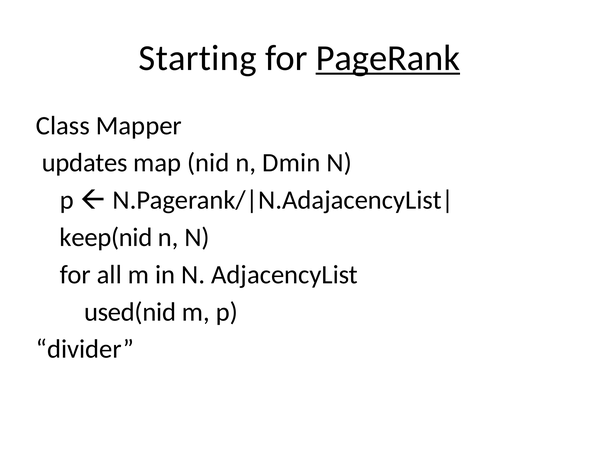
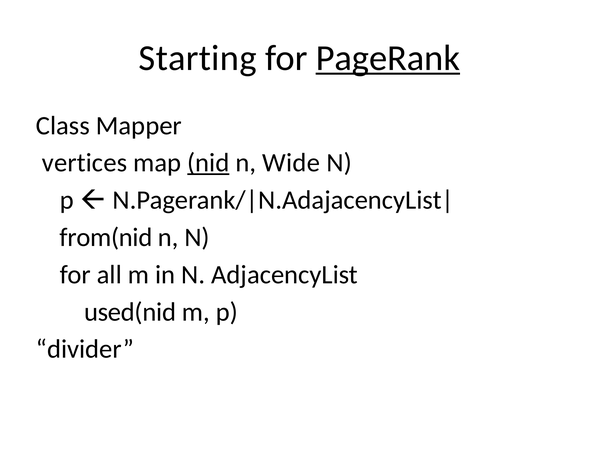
updates: updates -> vertices (85, 163)
nid underline: none -> present (208, 163)
Dmin: Dmin -> Wide (291, 163)
keep(nid: keep(nid -> from(nid (106, 238)
